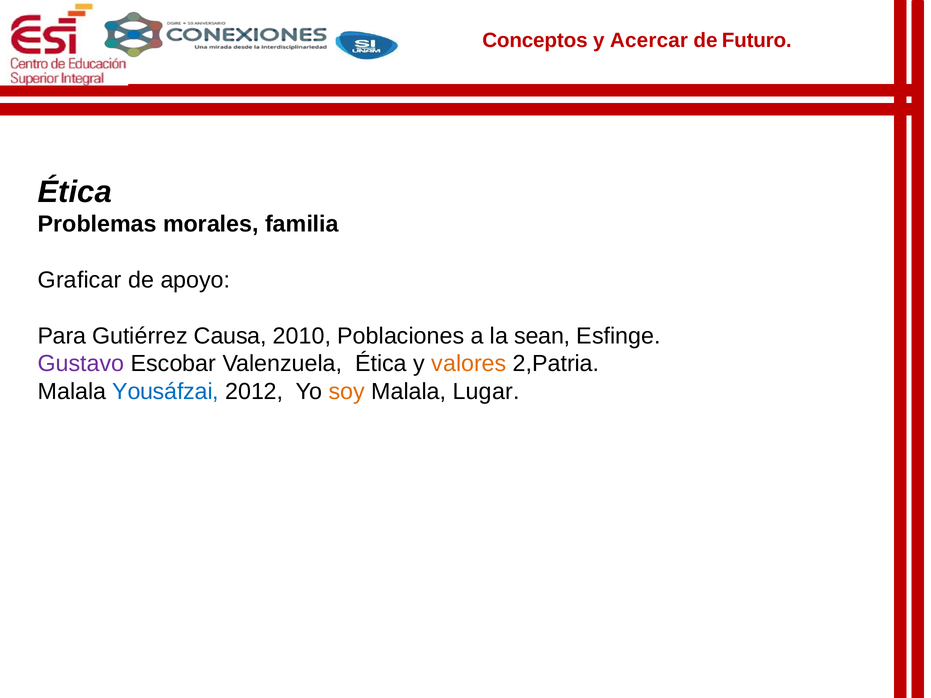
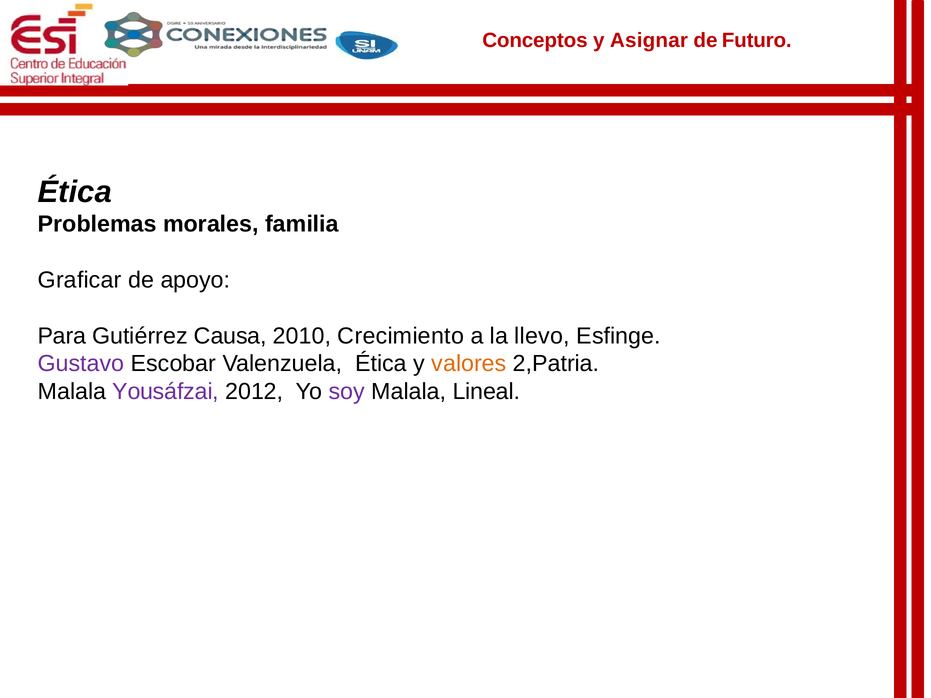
Acercar: Acercar -> Asignar (649, 40)
Poblaciones: Poblaciones -> Crecimiento (401, 336)
sean: sean -> llevo (542, 336)
Yousáfzai colour: blue -> purple (166, 392)
soy colour: orange -> purple (347, 392)
Lugar: Lugar -> Lineal (486, 392)
